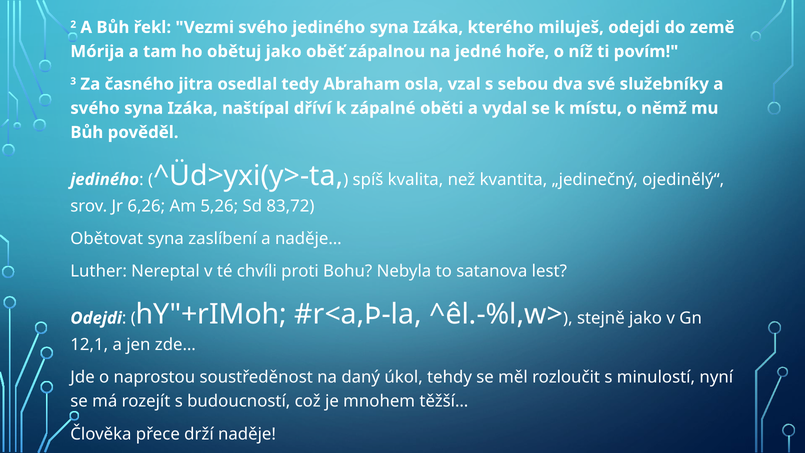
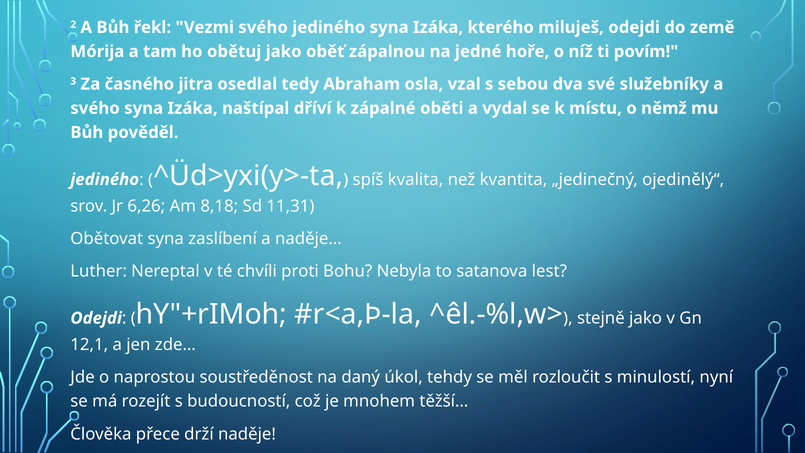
5,26: 5,26 -> 8,18 (219, 206)
83,72: 83,72 -> 11,31 (290, 206)
